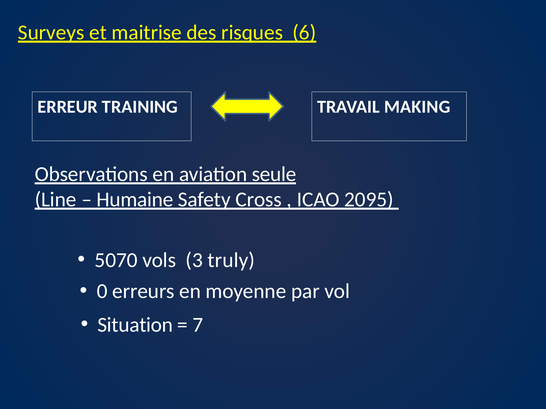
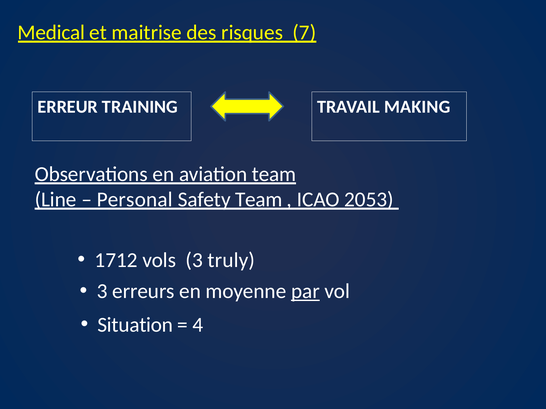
Surveys: Surveys -> Medical (51, 32)
6: 6 -> 7 (304, 32)
aviation seule: seule -> team (274, 174)
Humaine: Humaine -> Personal (135, 200)
Safety Cross: Cross -> Team (259, 200)
2095: 2095 -> 2053 (369, 200)
5070: 5070 -> 1712 (116, 260)
0: 0 -> 3 (102, 292)
par underline: none -> present (305, 292)
7: 7 -> 4 (198, 325)
